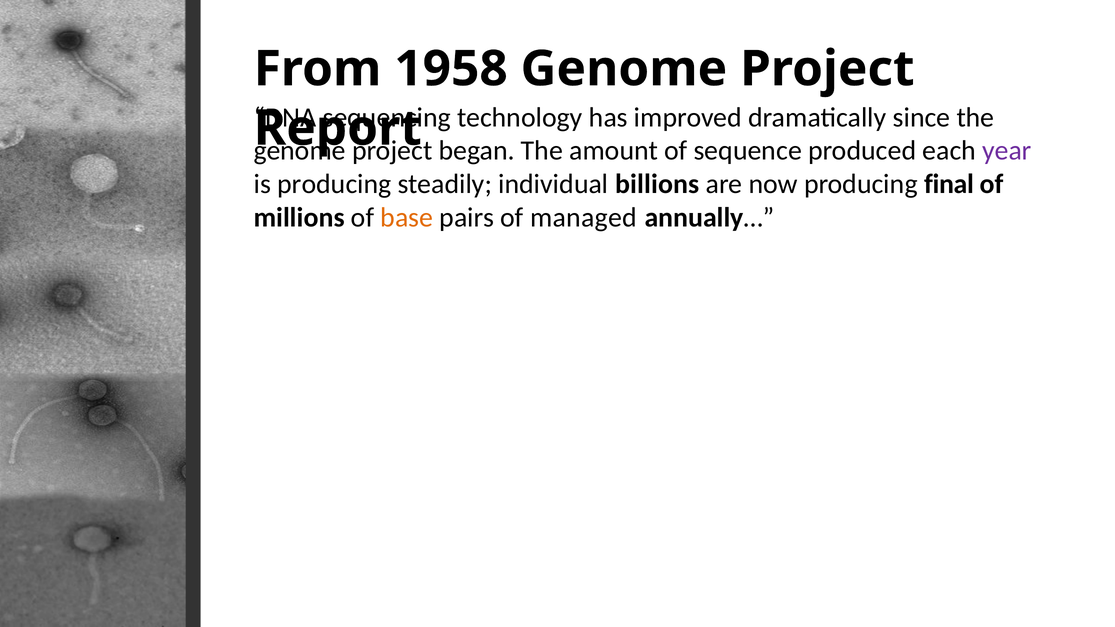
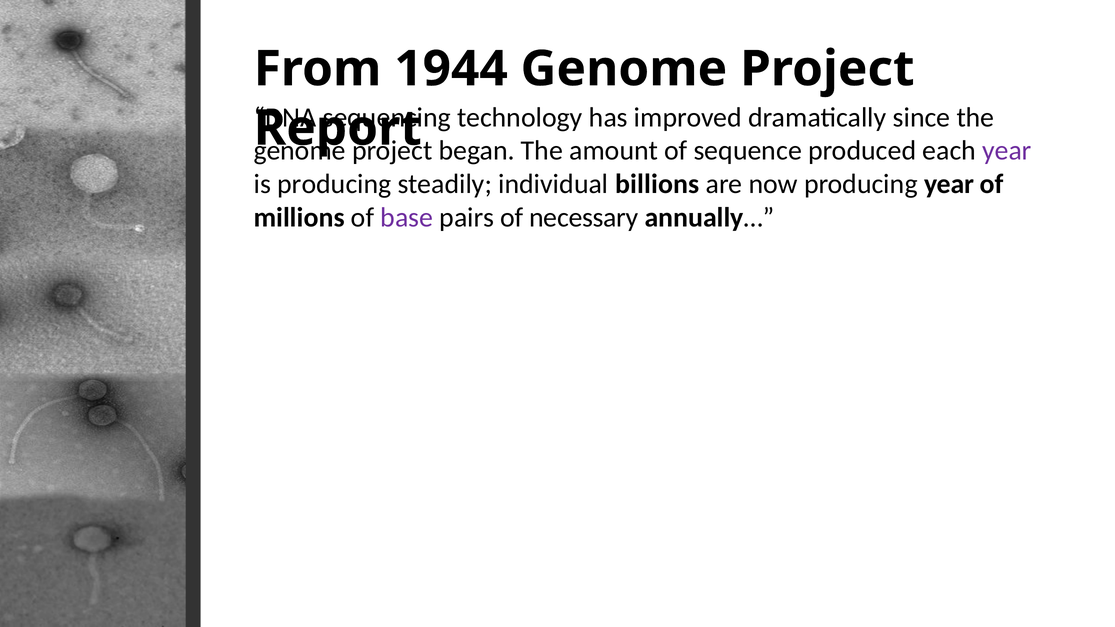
1958: 1958 -> 1944 (451, 69)
producing final: final -> year (949, 184)
base colour: orange -> purple (407, 218)
managed: managed -> necessary (584, 218)
